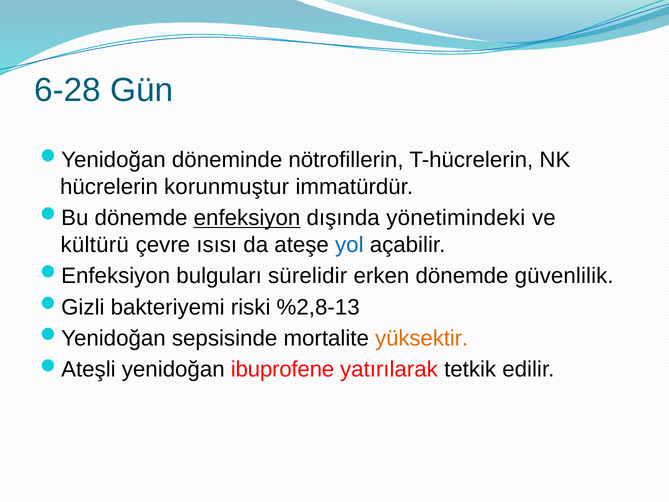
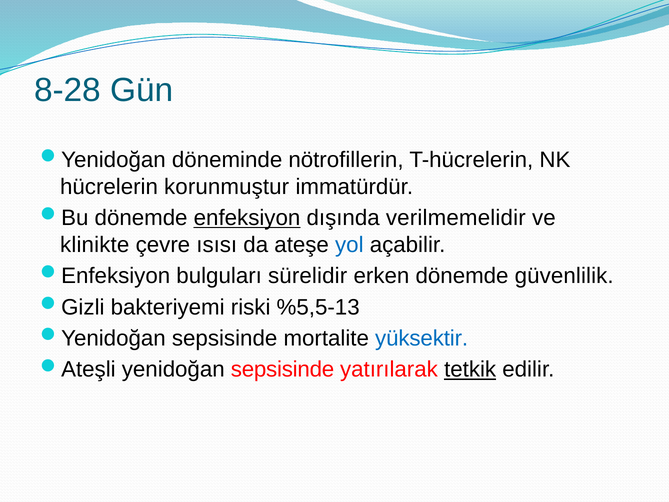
6-28: 6-28 -> 8-28 (68, 90)
yönetimindeki: yönetimindeki -> verilmemelidir (456, 218)
kültürü: kültürü -> klinikte (95, 245)
%2,8-13: %2,8-13 -> %5,5-13 (318, 307)
yüksektir colour: orange -> blue (422, 338)
yenidoğan ibuprofene: ibuprofene -> sepsisinde (283, 369)
tetkik underline: none -> present (470, 369)
